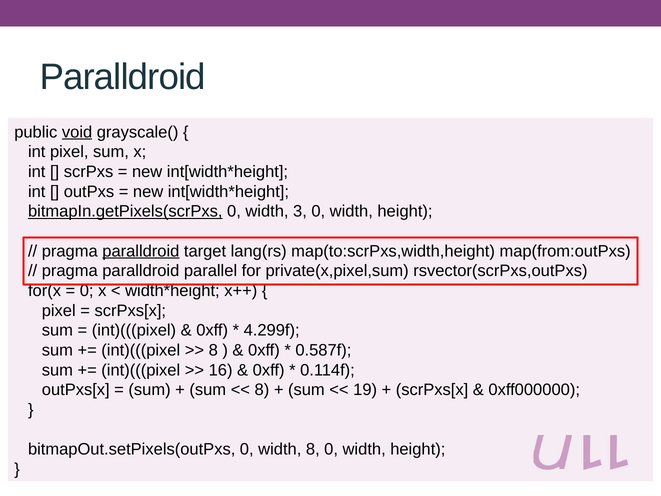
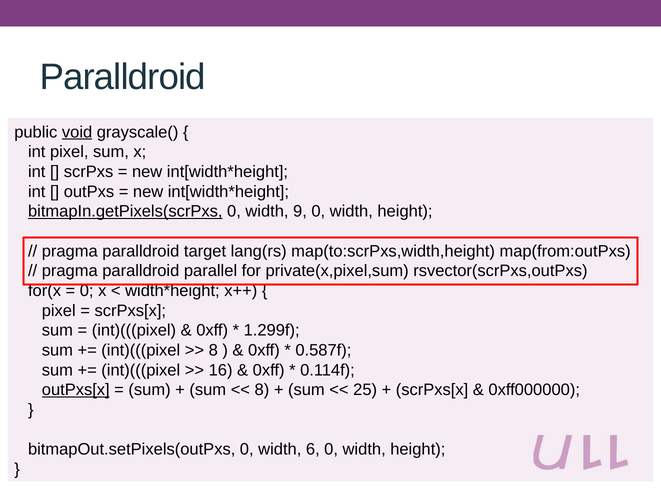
3: 3 -> 9 (300, 211)
paralldroid underline: present -> none (141, 251)
4.299f: 4.299f -> 1.299f (272, 330)
outPxs[x underline: none -> present (76, 390)
19: 19 -> 25 (365, 390)
width 8: 8 -> 6 (313, 449)
